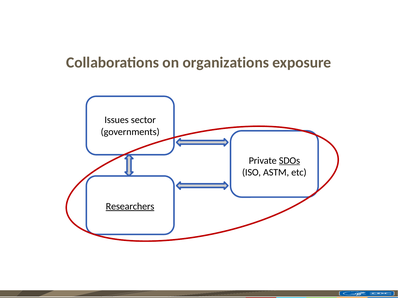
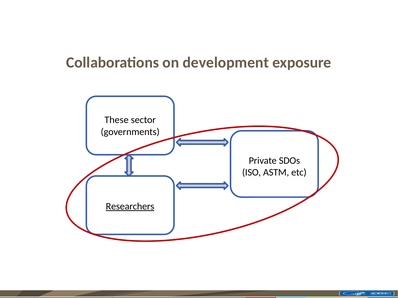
organizations: organizations -> development (226, 63)
Issues: Issues -> These (117, 120)
SDOs underline: present -> none (289, 161)
